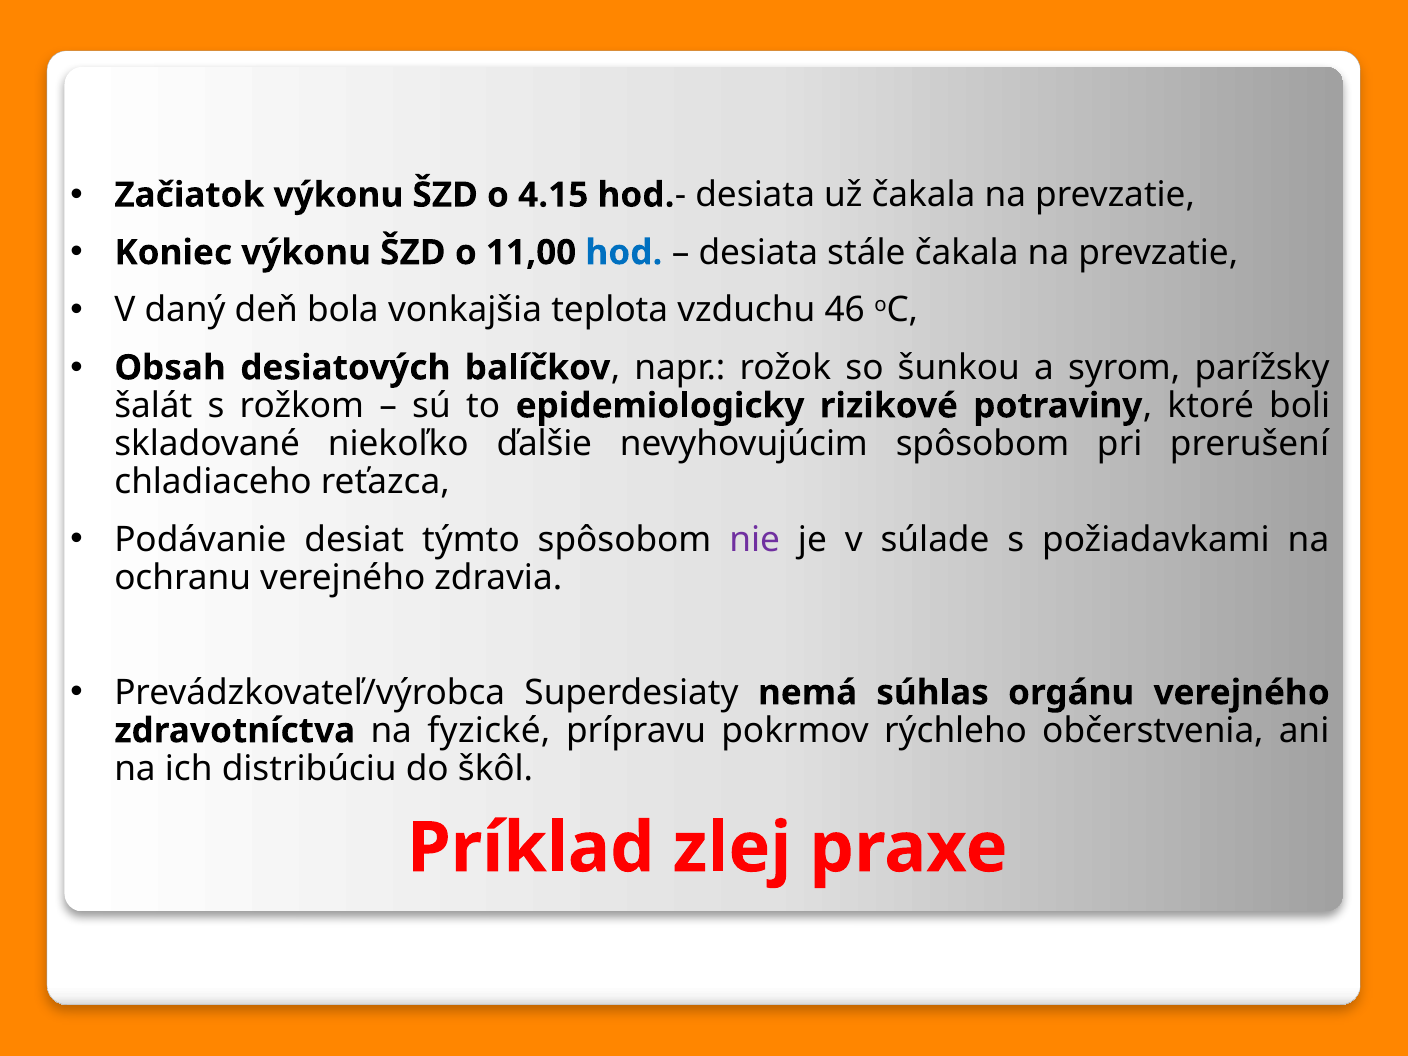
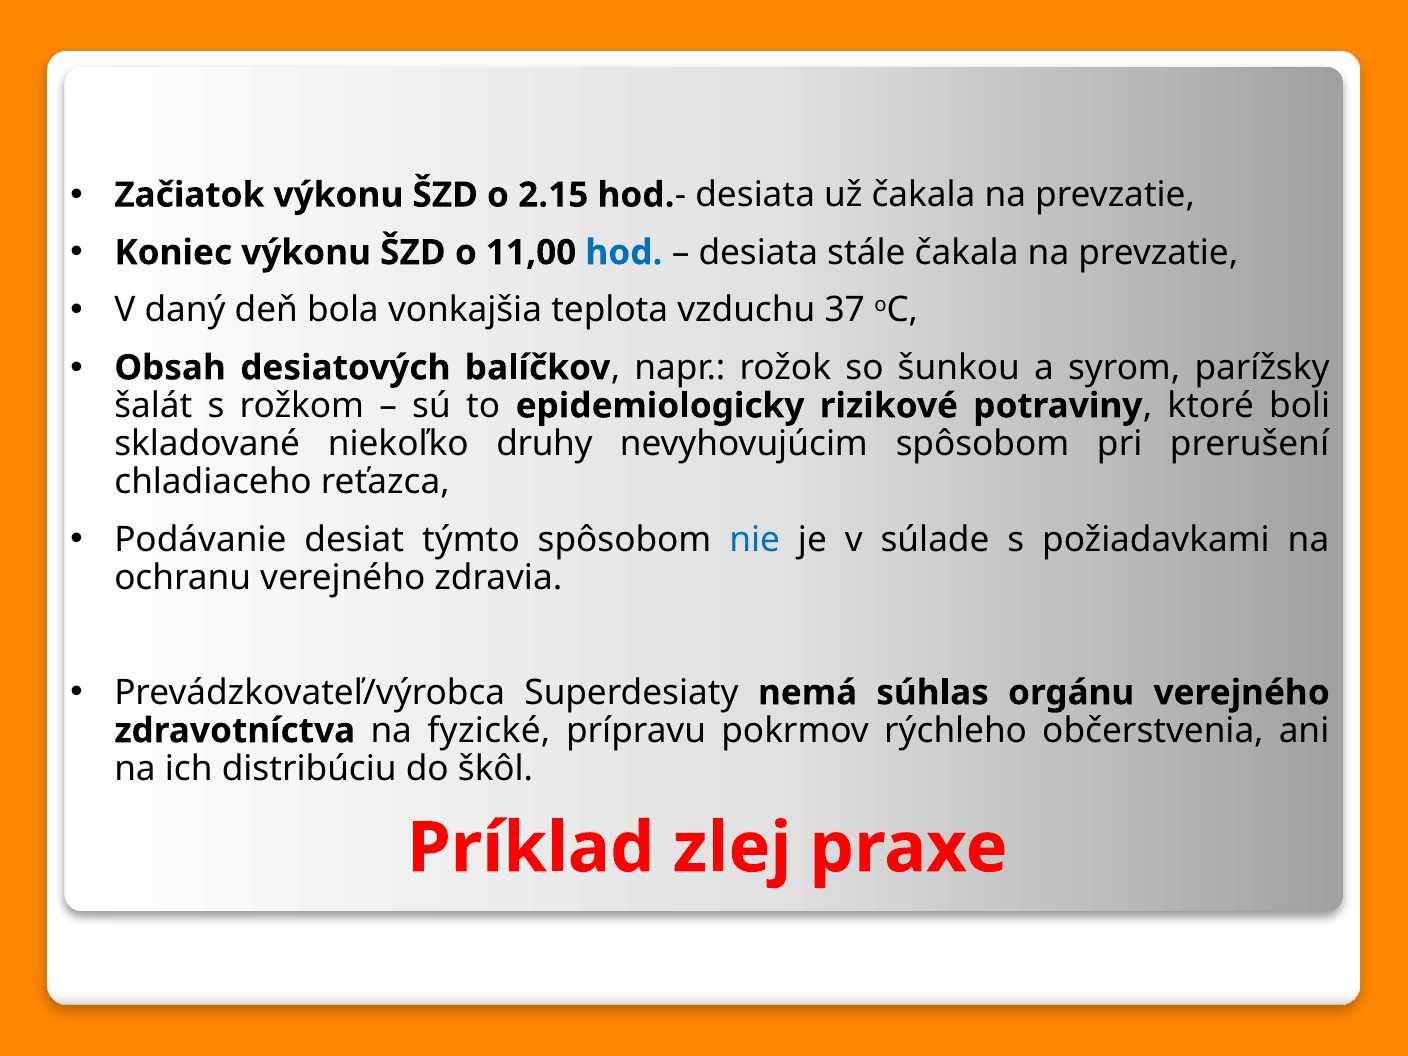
4.15: 4.15 -> 2.15 (553, 195)
46: 46 -> 37 (845, 310)
ďalšie: ďalšie -> druhy (544, 444)
nie colour: purple -> blue (755, 539)
